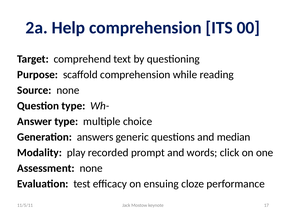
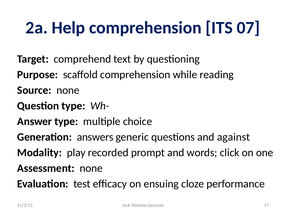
00: 00 -> 07 (248, 28)
median: median -> against (234, 137)
